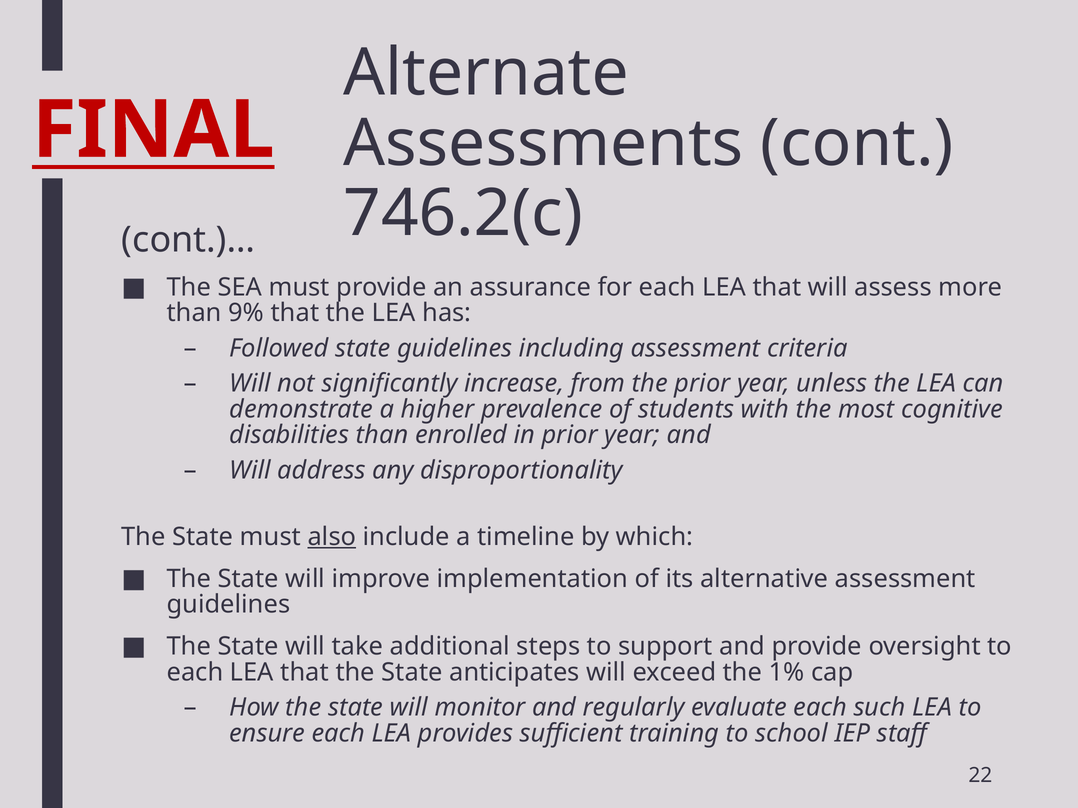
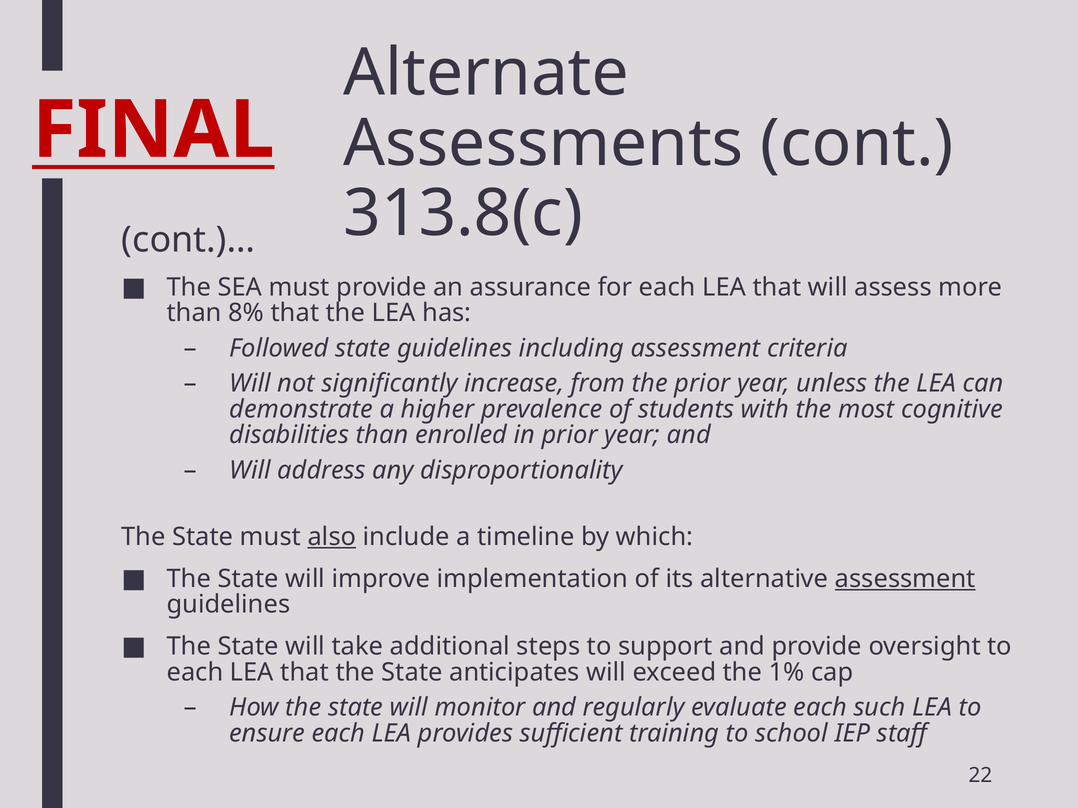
746.2(c: 746.2(c -> 313.8(c (463, 214)
9%: 9% -> 8% (246, 313)
assessment underline: none -> present (905, 579)
